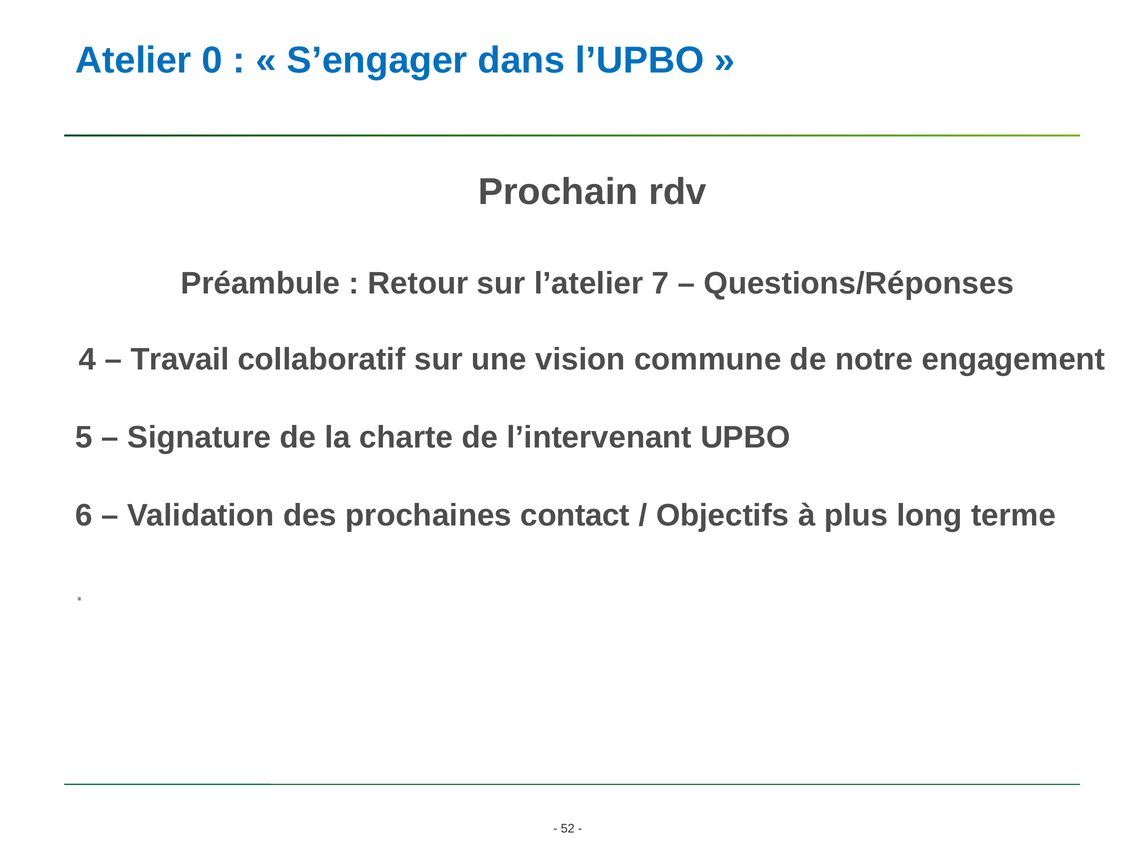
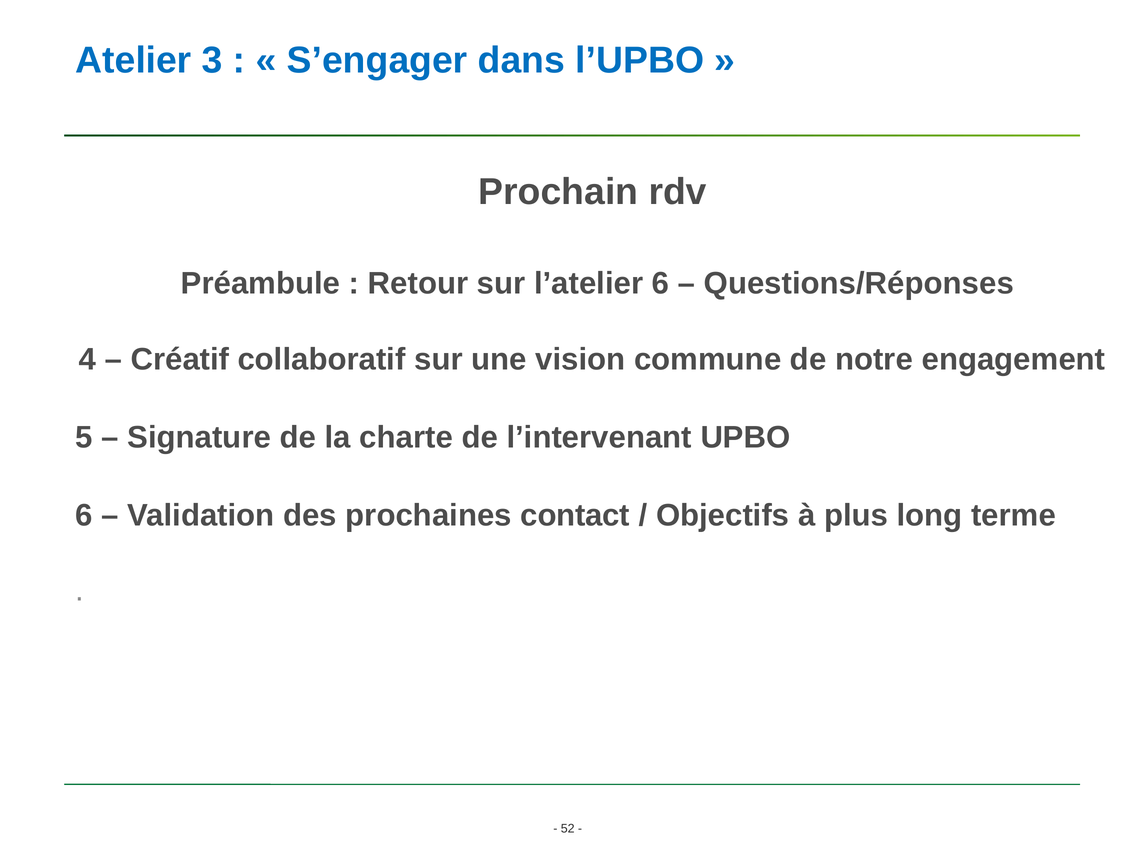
0: 0 -> 3 (212, 60)
l’atelier 7: 7 -> 6 (661, 284)
Travail: Travail -> Créatif (180, 360)
